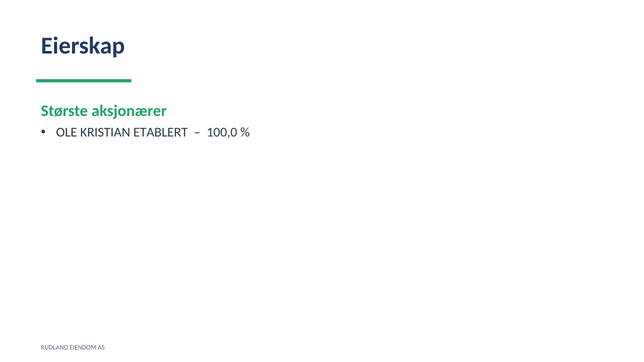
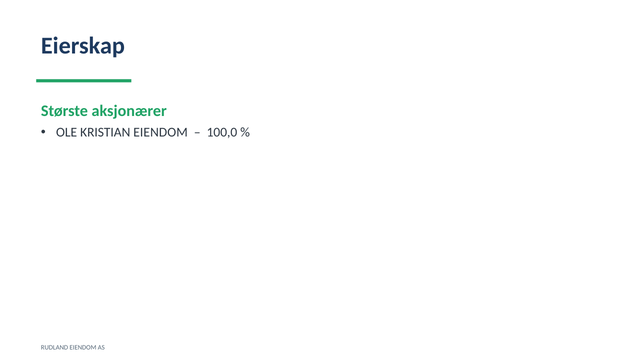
KRISTIAN ETABLERT: ETABLERT -> EIENDOM (161, 132)
